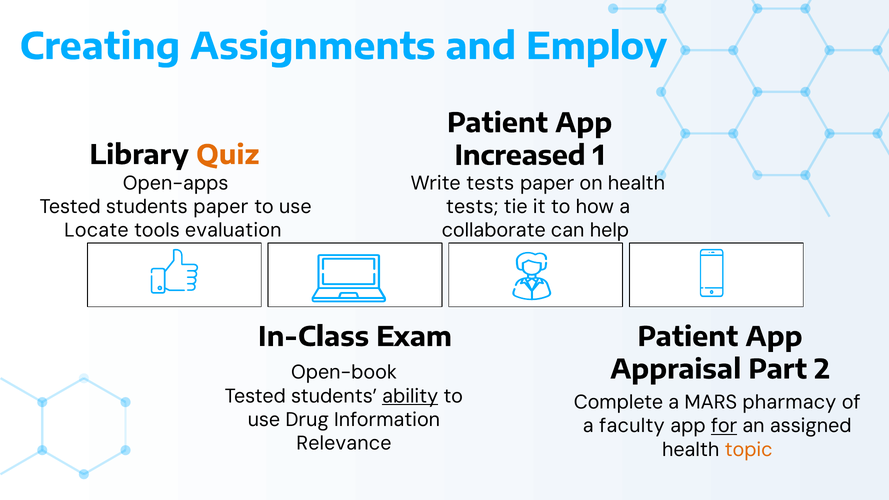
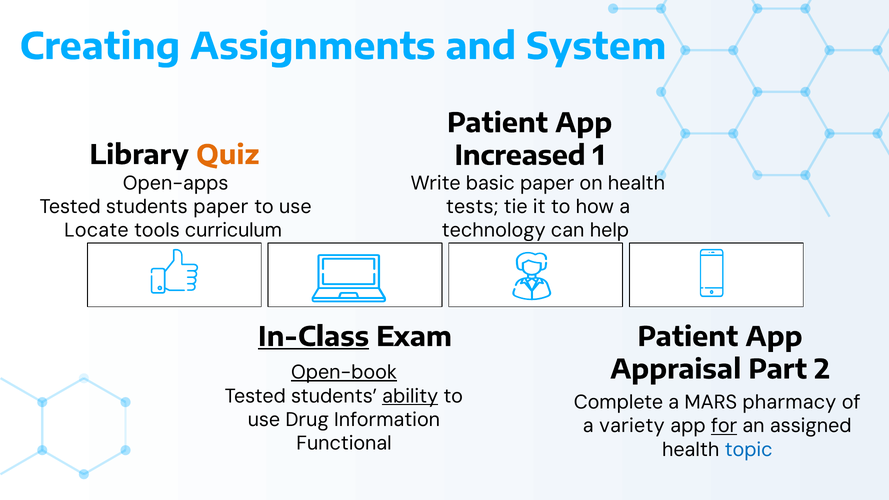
Employ: Employ -> System (596, 47)
Write tests: tests -> basic (490, 183)
evaluation: evaluation -> curriculum (233, 230)
collaborate: collaborate -> technology (494, 230)
In-Class underline: none -> present (314, 337)
Open-book underline: none -> present (344, 372)
faculty: faculty -> variety (632, 426)
Relevance: Relevance -> Functional (344, 443)
topic colour: orange -> blue (749, 450)
